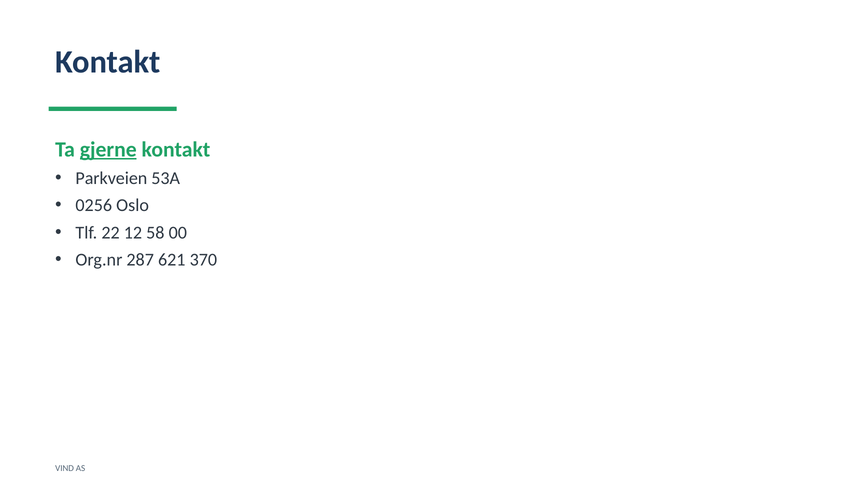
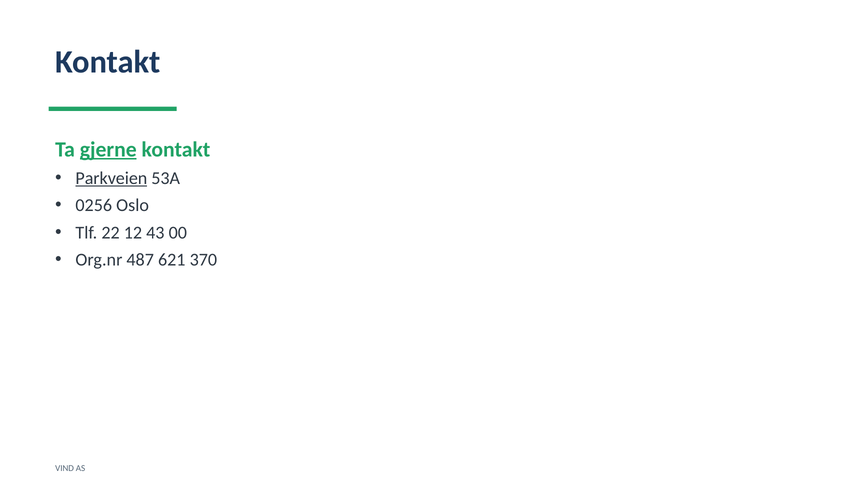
Parkveien underline: none -> present (111, 178)
58: 58 -> 43 (155, 233)
287: 287 -> 487 (140, 260)
